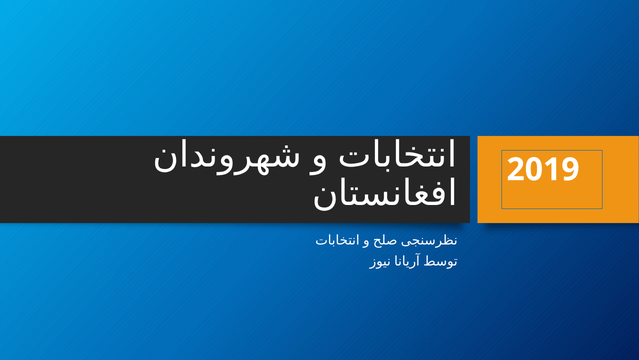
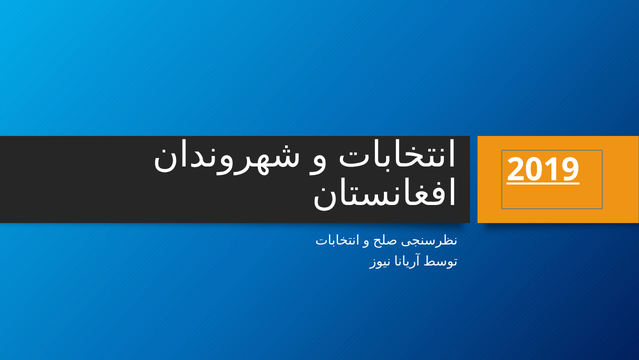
2019 underline: none -> present (543, 169)
